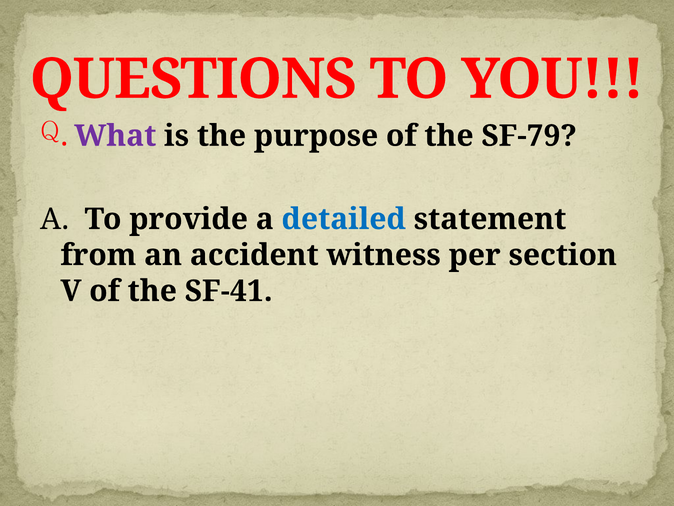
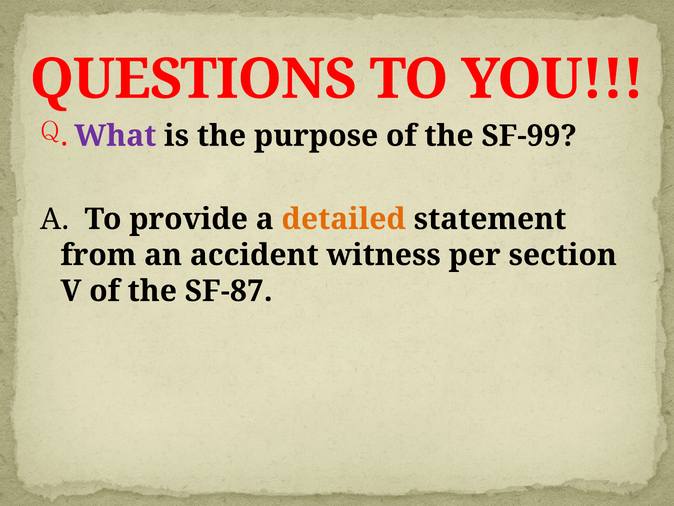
SF-79: SF-79 -> SF-99 (529, 136)
detailed colour: blue -> orange (344, 219)
SF-41: SF-41 -> SF-87 (229, 291)
